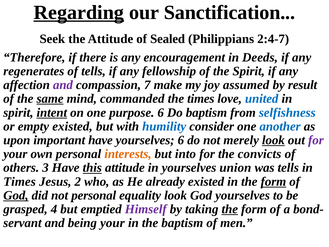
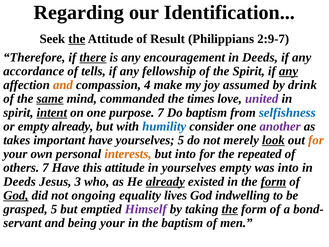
Regarding underline: present -> none (79, 12)
Sanctification: Sanctification -> Identification (229, 12)
the underline: none -> present (77, 39)
Sealed: Sealed -> Result (168, 39)
2:4-7: 2:4-7 -> 2:9-7 (273, 39)
there underline: none -> present (93, 57)
regenerates: regenerates -> accordance (34, 71)
any underline: none -> present (289, 71)
and colour: purple -> orange (63, 85)
7: 7 -> 4 (147, 85)
result: result -> drink (302, 85)
united colour: blue -> purple (262, 99)
purpose 6: 6 -> 7 (161, 112)
empty existed: existed -> already (73, 126)
another colour: blue -> purple (280, 126)
upon: upon -> takes (17, 140)
yourselves 6: 6 -> 5 (181, 140)
for colour: purple -> orange (316, 140)
convicts: convicts -> repeated (260, 154)
others 3: 3 -> 7 (45, 168)
this underline: present -> none (92, 168)
yourselves union: union -> empty (235, 168)
was tells: tells -> into (288, 168)
Times: Times -> Deeds (20, 181)
2: 2 -> 3 (78, 181)
already underline: none -> present (165, 181)
not personal: personal -> ongoing (94, 195)
equality look: look -> lives (176, 195)
God yourselves: yourselves -> indwelling (243, 195)
grasped 4: 4 -> 5 (54, 209)
